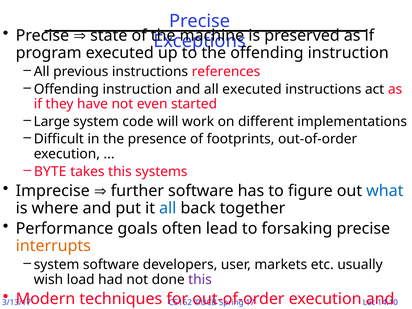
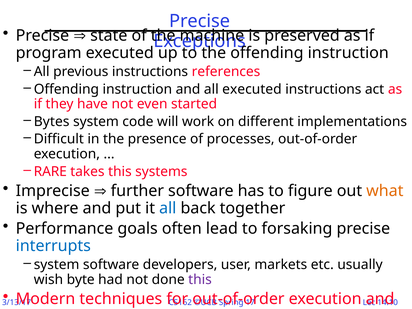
Large: Large -> Bytes (52, 122)
footprints: footprints -> processes (241, 139)
BYTE: BYTE -> RARE (50, 172)
what colour: blue -> orange (385, 191)
interrupts colour: orange -> blue (53, 246)
load: load -> byte (81, 280)
